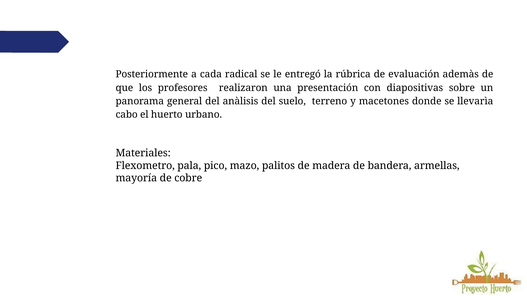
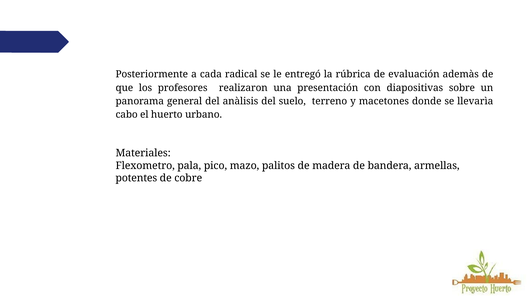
mayoría: mayoría -> potentes (136, 178)
